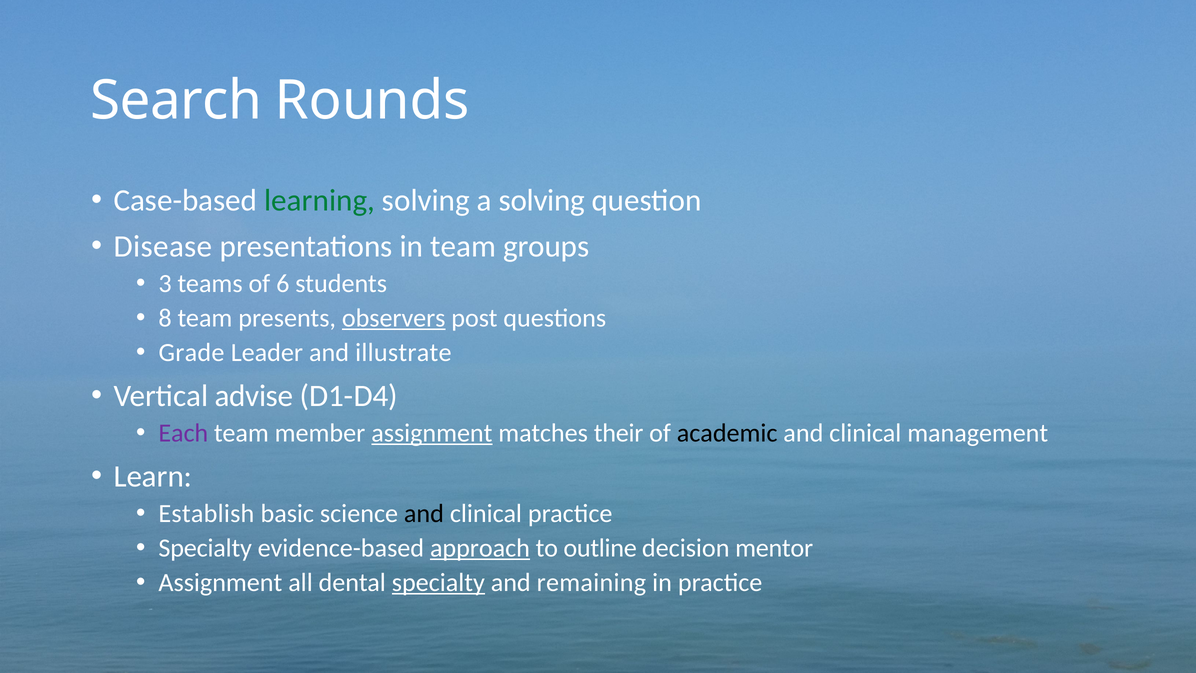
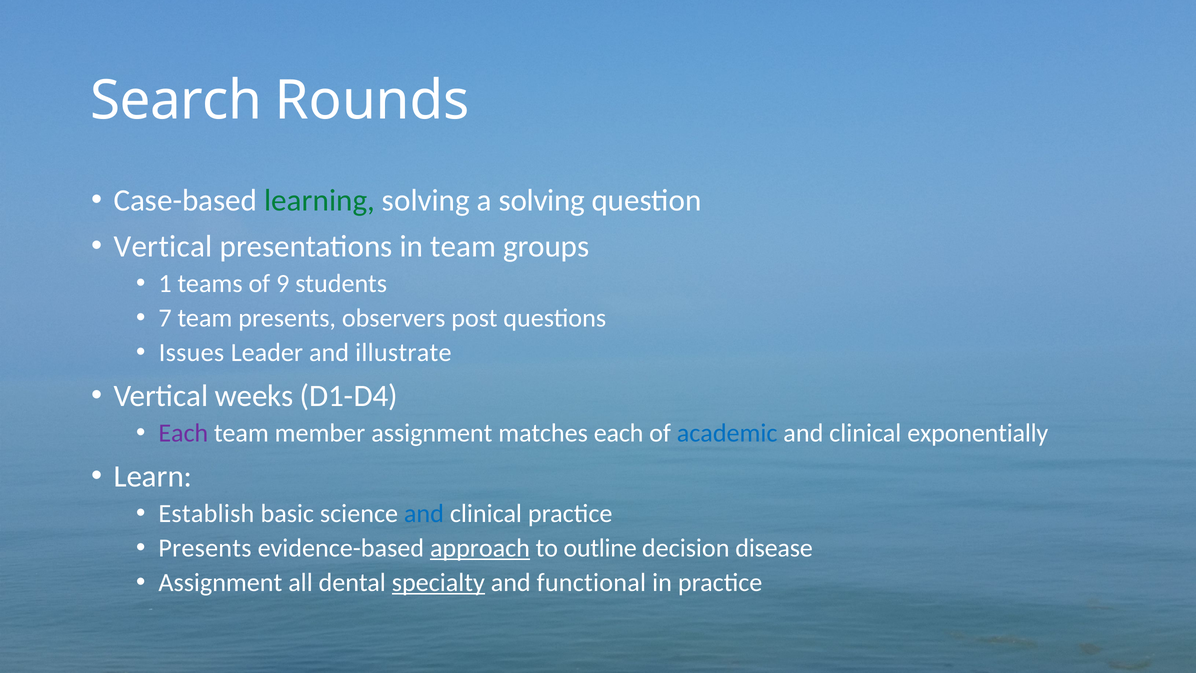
Disease: Disease -> Vertical (163, 246)
3: 3 -> 1 (165, 283)
6: 6 -> 9 (283, 283)
8: 8 -> 7 (165, 318)
observers underline: present -> none (394, 318)
Grade: Grade -> Issues (192, 352)
advise: advise -> weeks (254, 396)
assignment underline: present -> none (432, 433)
matches their: their -> each (619, 433)
academic colour: black -> blue (727, 433)
management: management -> exponentially (978, 433)
and colour: black -> blue (424, 513)
Specialty: Specialty -> Presents (205, 548)
mentor: mentor -> disease (774, 548)
remaining: remaining -> functional (591, 582)
